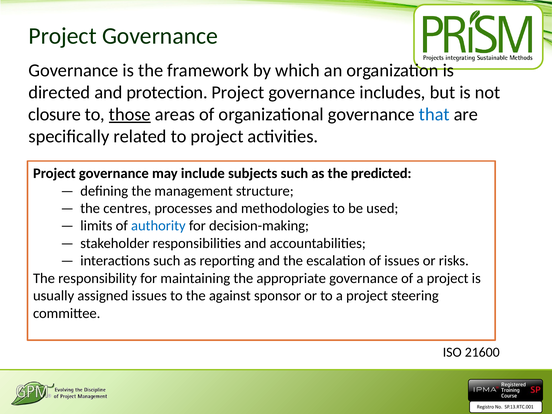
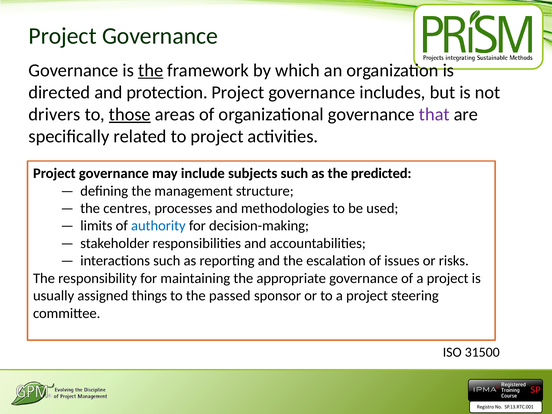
the underline: none -> present (151, 70)
closure: closure -> drivers (55, 114)
that colour: blue -> purple (434, 114)
assigned issues: issues -> things (149, 296)
against: against -> passed (230, 296)
21600: 21600 -> 31500 (482, 352)
